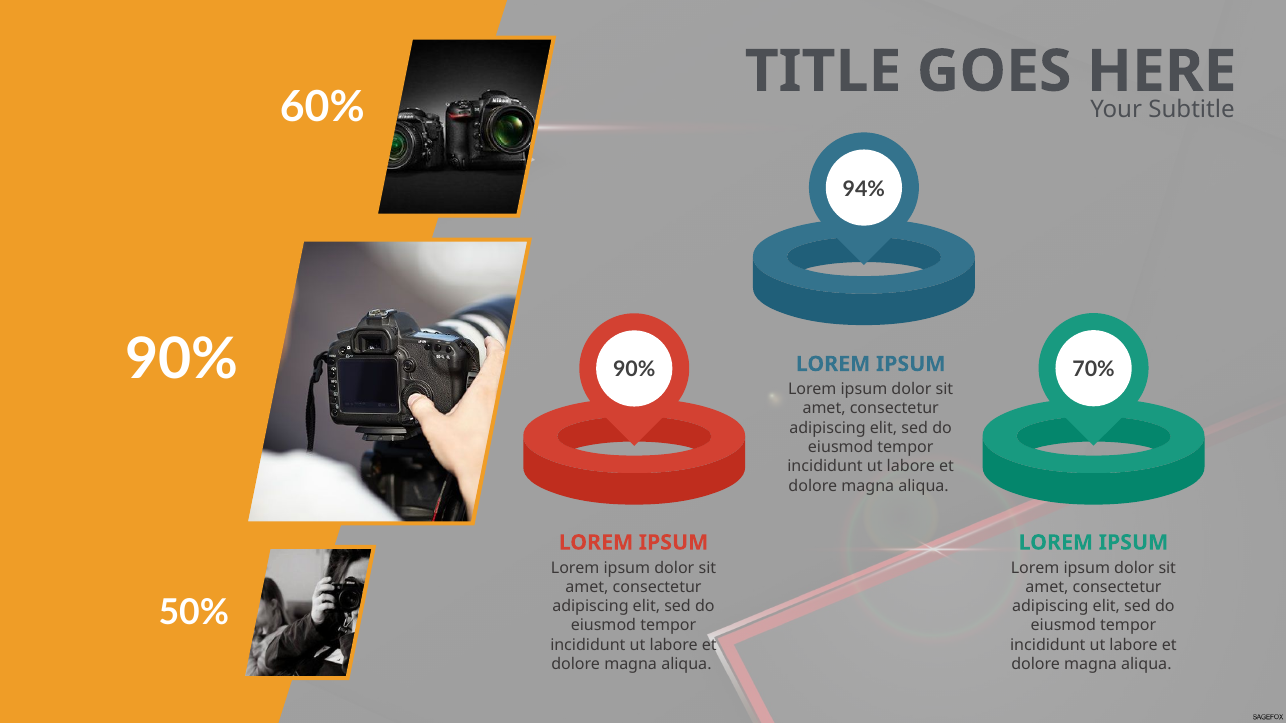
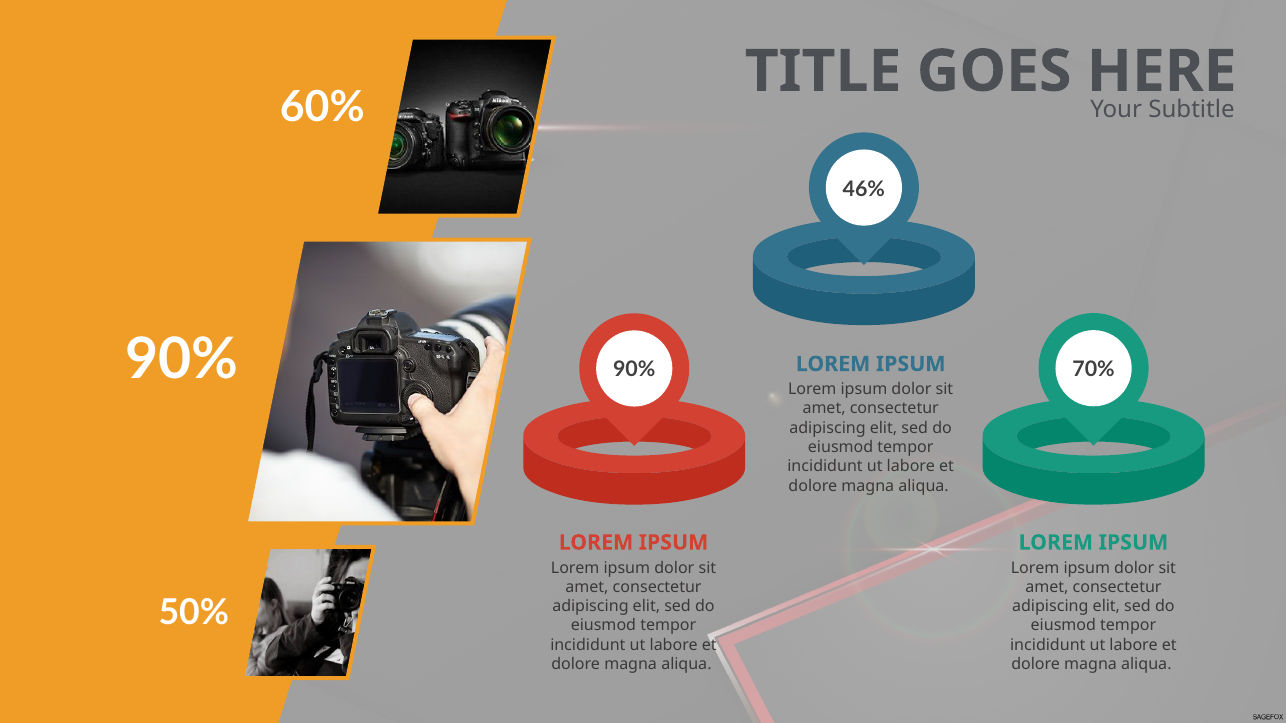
94%: 94% -> 46% (864, 189)
